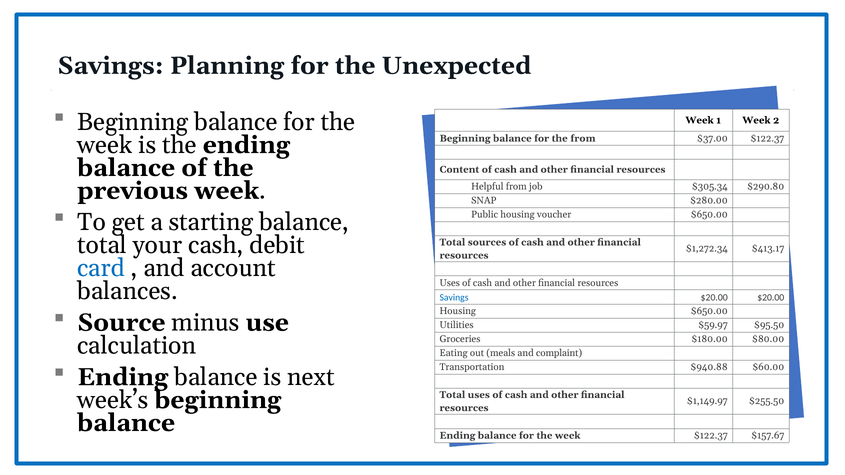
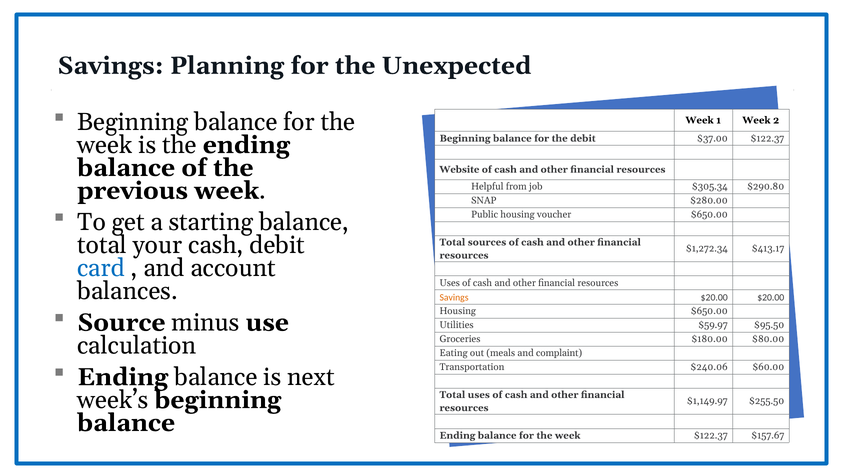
the from: from -> debit (583, 138)
Content: Content -> Website (459, 170)
Savings colour: blue -> orange (454, 298)
$940.88: $940.88 -> $240.06 (709, 367)
